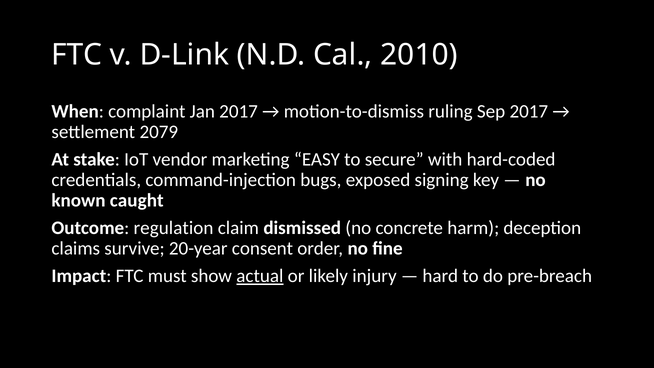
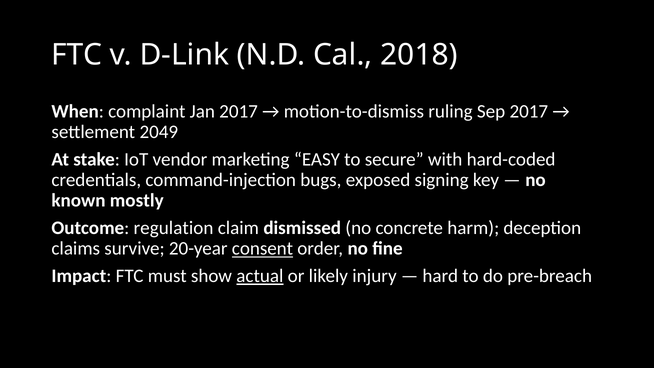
2010: 2010 -> 2018 (419, 55)
2079: 2079 -> 2049 (159, 132)
caught: caught -> mostly (137, 201)
consent underline: none -> present (262, 249)
